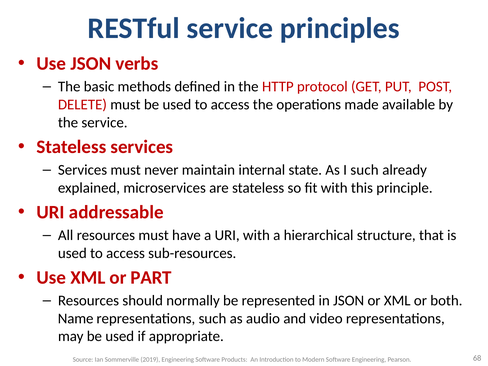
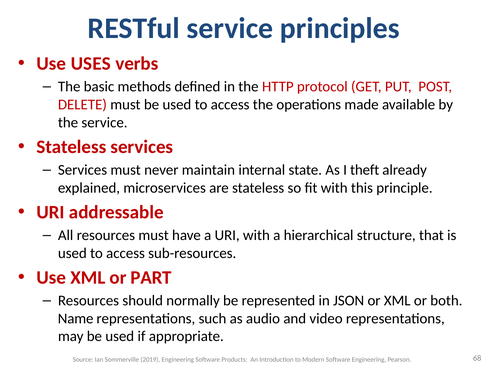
Use JSON: JSON -> USES (91, 64)
I such: such -> theft (365, 170)
